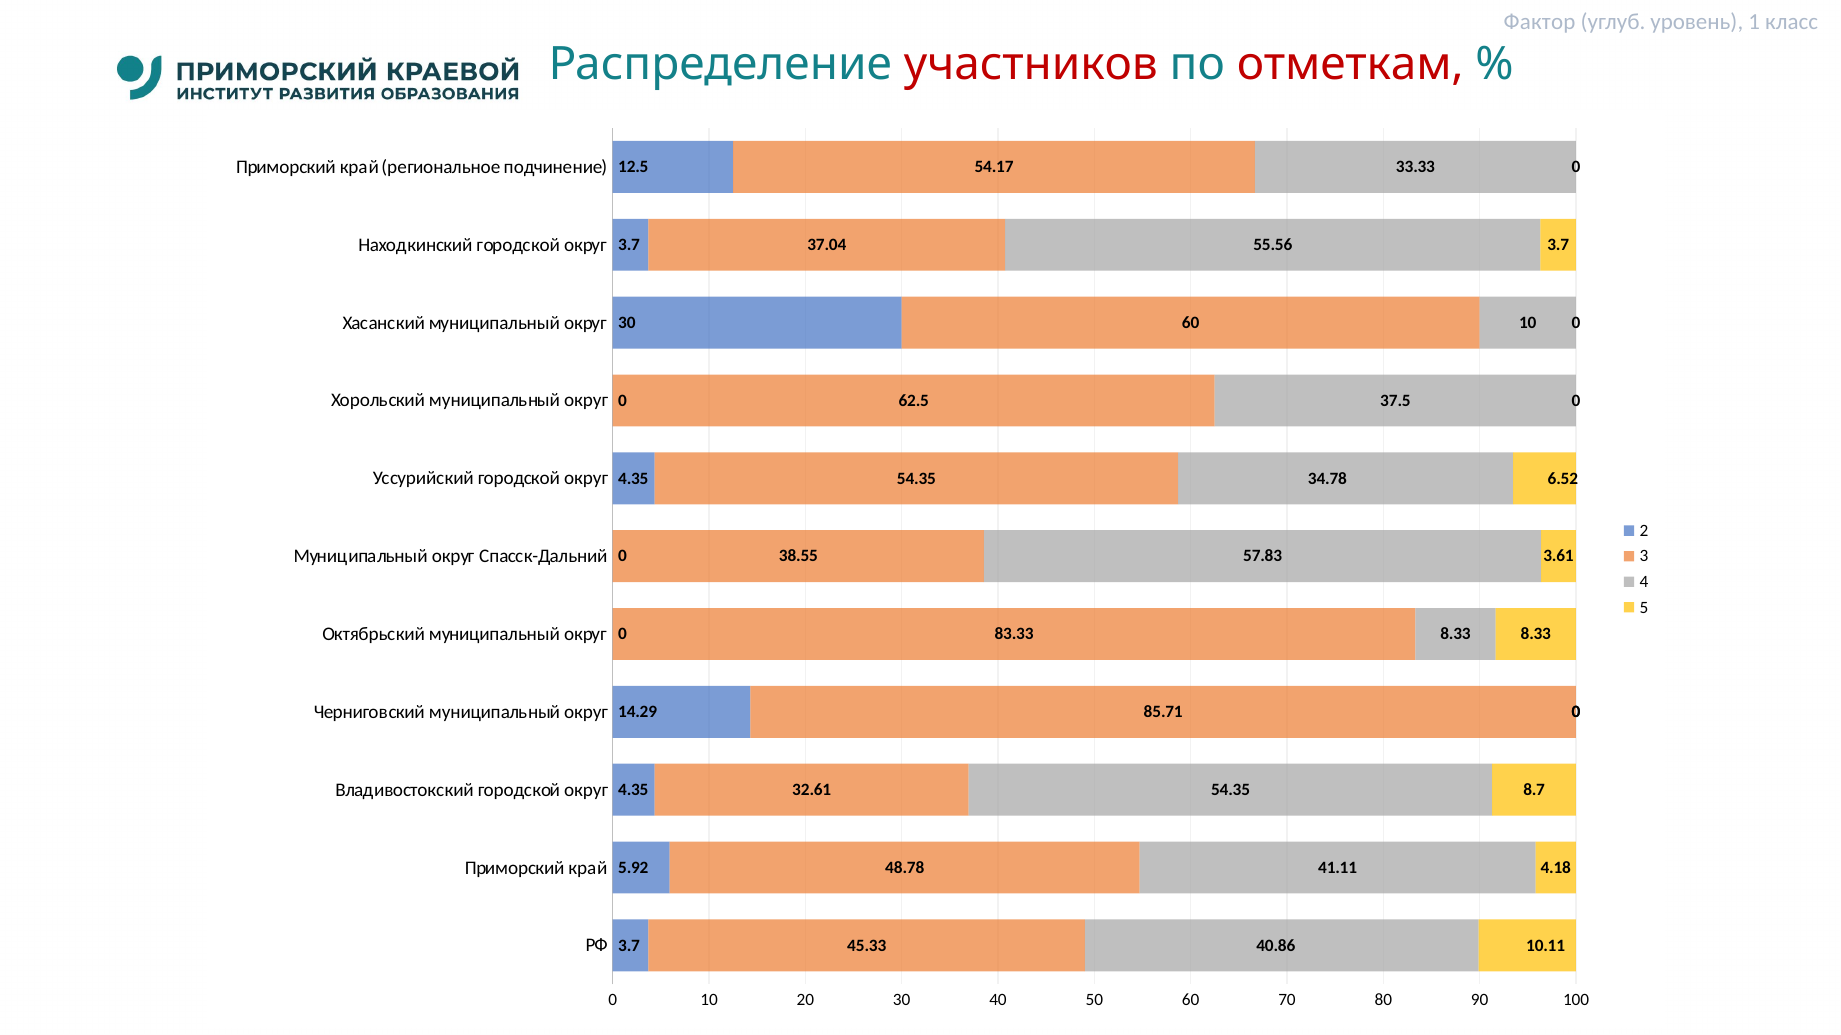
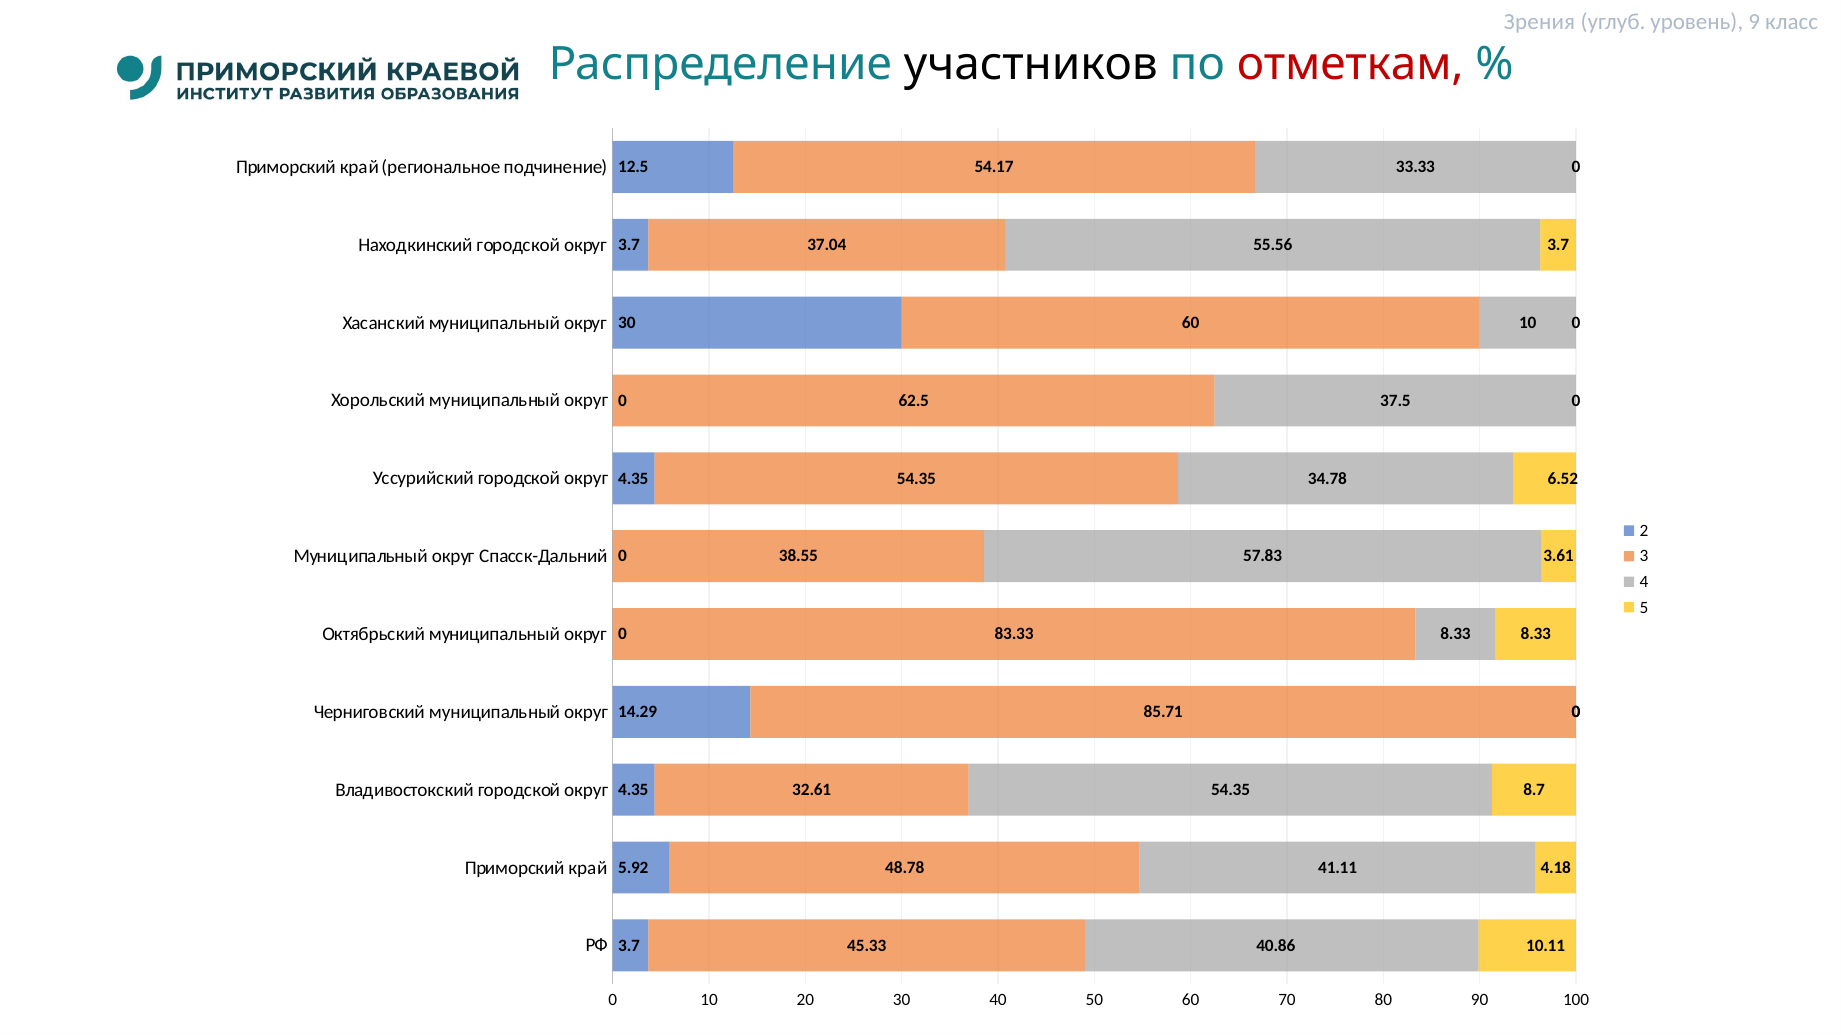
Фактор: Фактор -> Зрения (1540, 22)
1: 1 -> 9 (1754, 22)
участников colour: red -> black (1031, 64)
